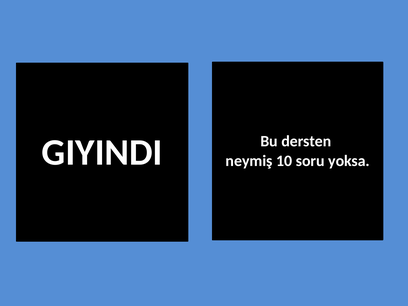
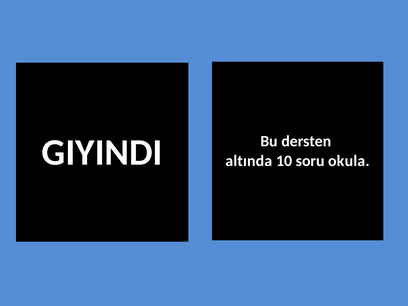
neymiş: neymiş -> altında (249, 161)
yoksa: yoksa -> okula (349, 161)
